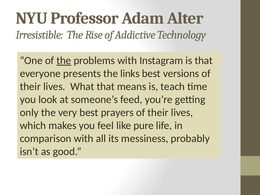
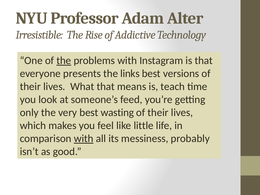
prayers: prayers -> wasting (117, 113)
pure: pure -> little (144, 126)
with underline: none -> present (84, 139)
